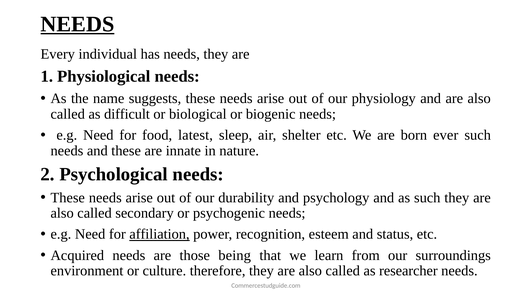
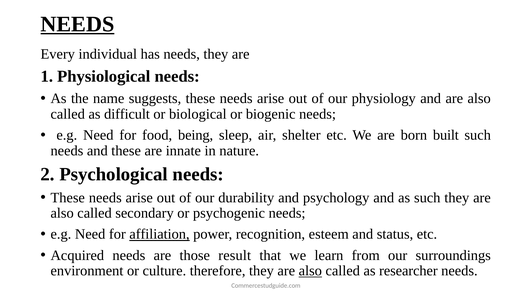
latest: latest -> being (196, 135)
ever: ever -> built (446, 135)
being: being -> result (235, 256)
also underline: none -> present (310, 271)
